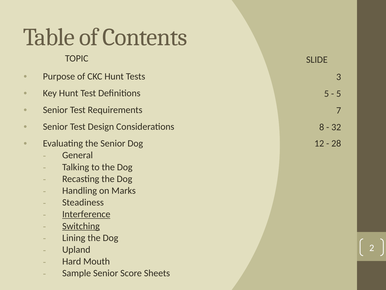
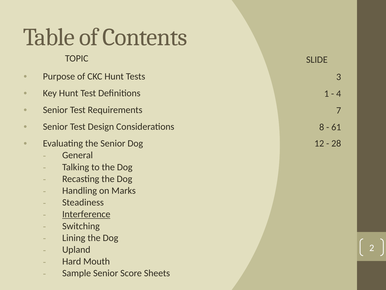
Definitions 5: 5 -> 1 (327, 94)
5: 5 -> 4 (339, 94)
32: 32 -> 61 (336, 127)
Switching underline: present -> none (81, 226)
